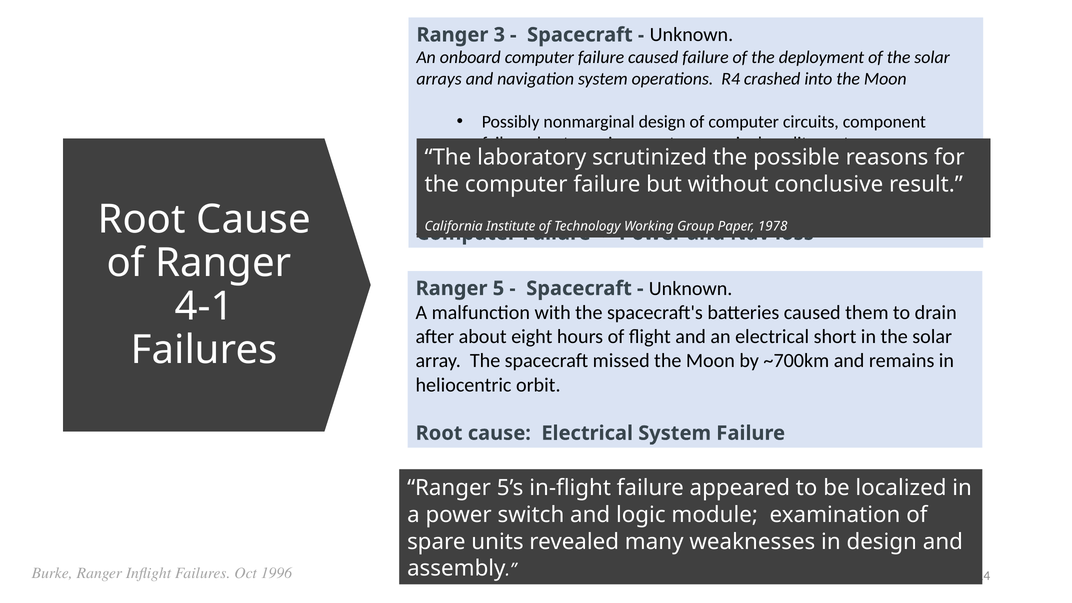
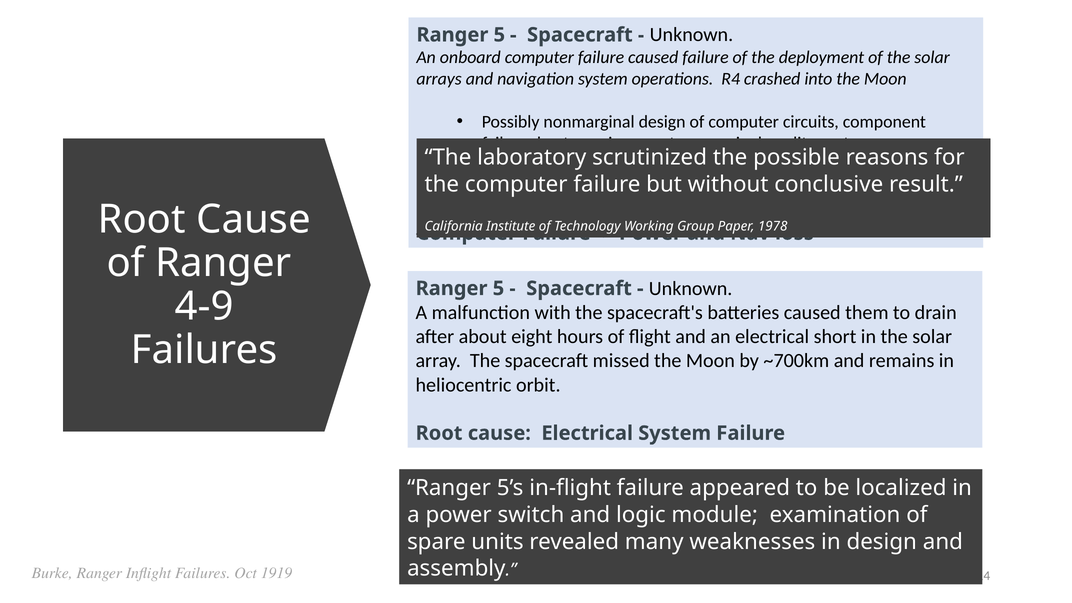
3: 3 -> 5 (499, 35)
4-1: 4-1 -> 4-9 (204, 306)
1996: 1996 -> 1919 (276, 573)
